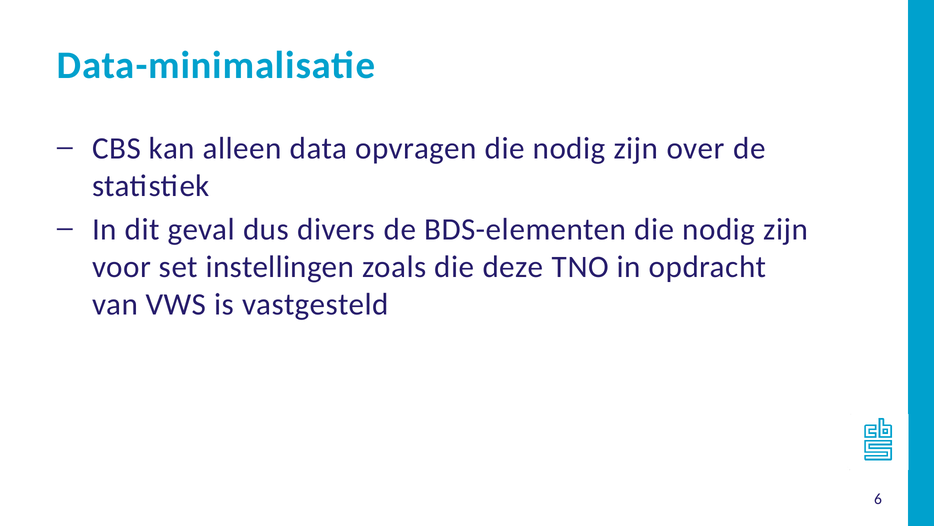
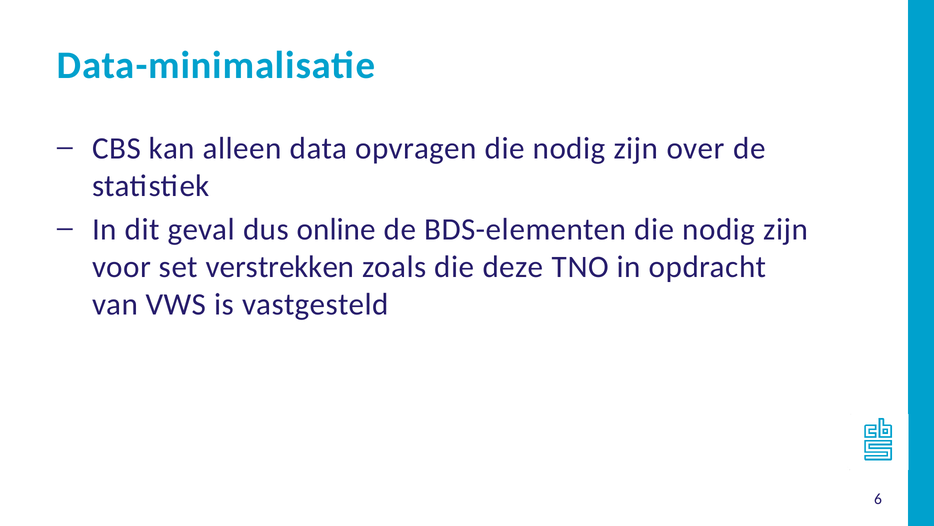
divers: divers -> online (336, 229)
instellingen: instellingen -> verstrekken (280, 267)
